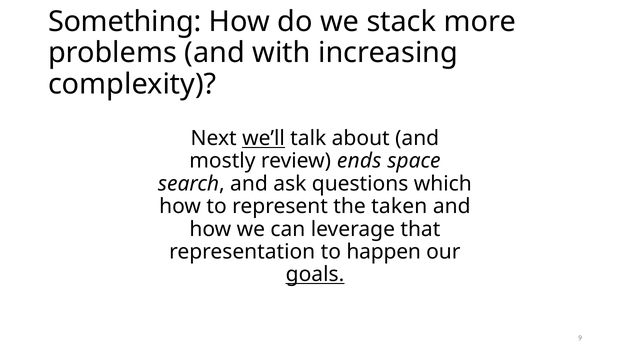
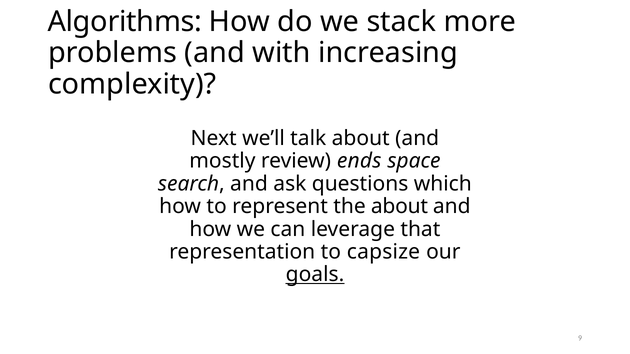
Something: Something -> Algorithms (125, 22)
we’ll underline: present -> none (264, 139)
the taken: taken -> about (399, 207)
happen: happen -> capsize (383, 252)
